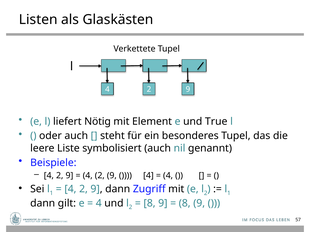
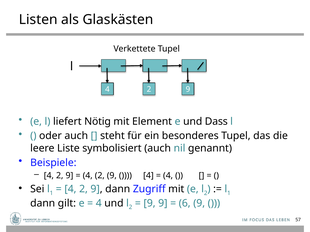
True: True -> Dass (216, 122)
8: 8 -> 9 (150, 204)
8: 8 -> 6 (185, 204)
